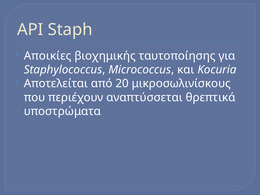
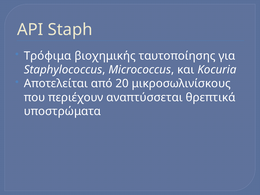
Αποικίες: Αποικίες -> Τρόφιμα (48, 56)
